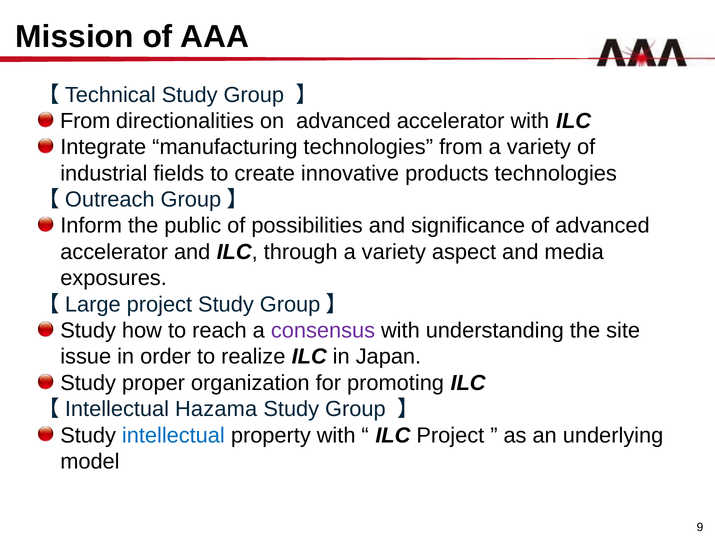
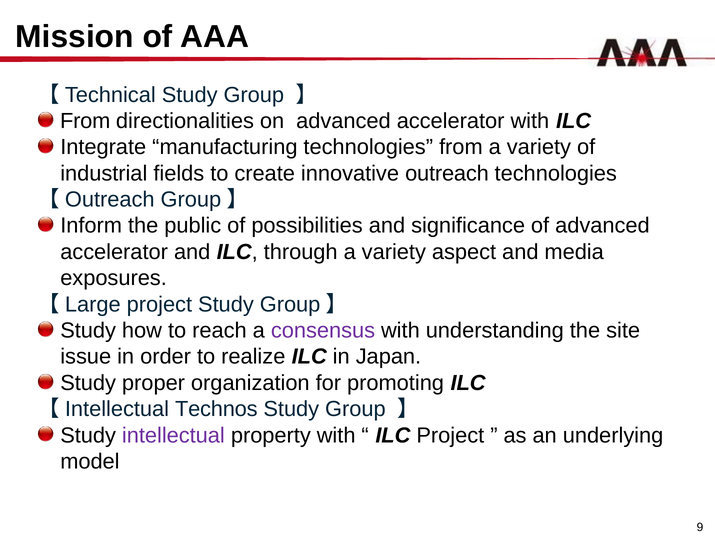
products: products -> outreach (447, 173)
Hazama: Hazama -> Technos (216, 409)
intellectual colour: blue -> purple (173, 436)
